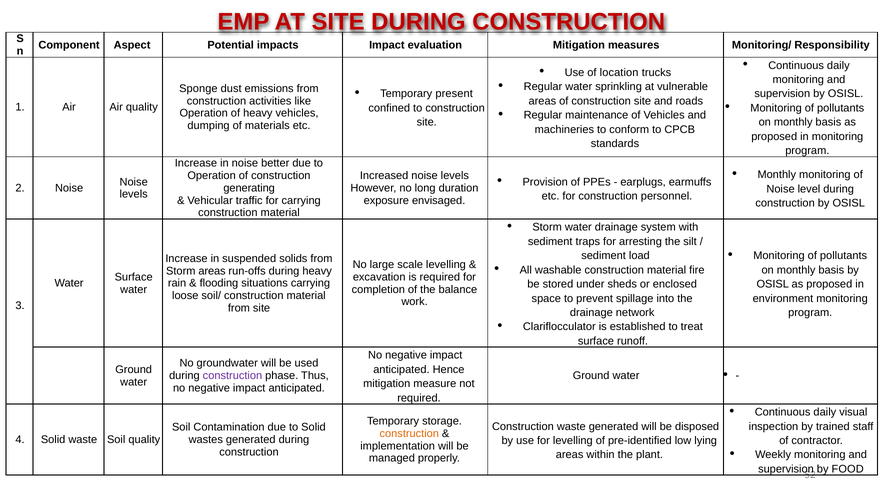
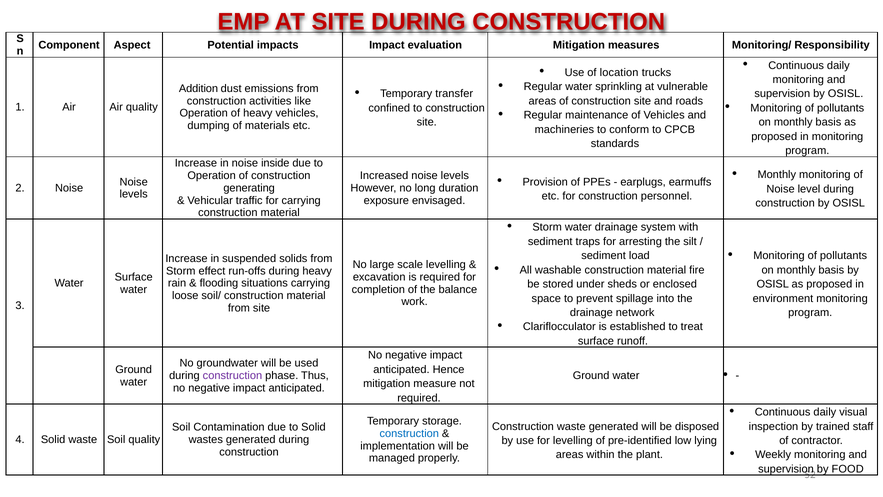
Sponge: Sponge -> Addition (198, 89)
present: present -> transfer (454, 94)
better: better -> inside (275, 163)
Storm areas: areas -> effect (212, 271)
construction colour: orange -> blue (409, 433)
